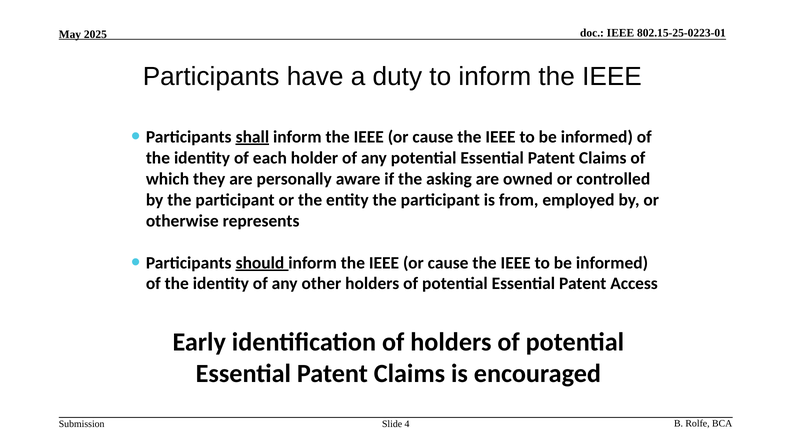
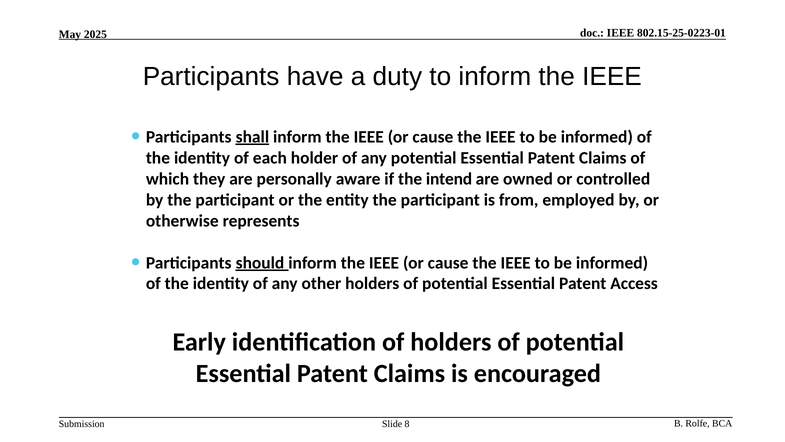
asking: asking -> intend (449, 179)
4: 4 -> 8 (407, 423)
